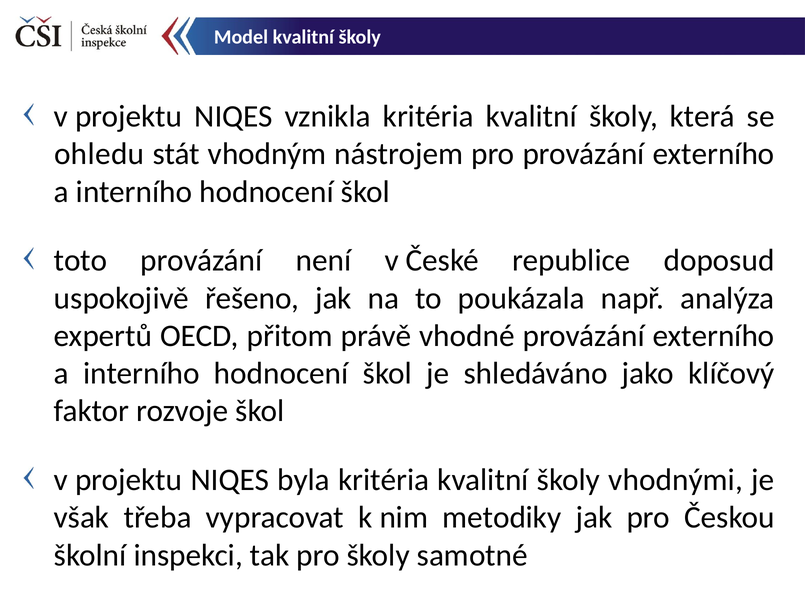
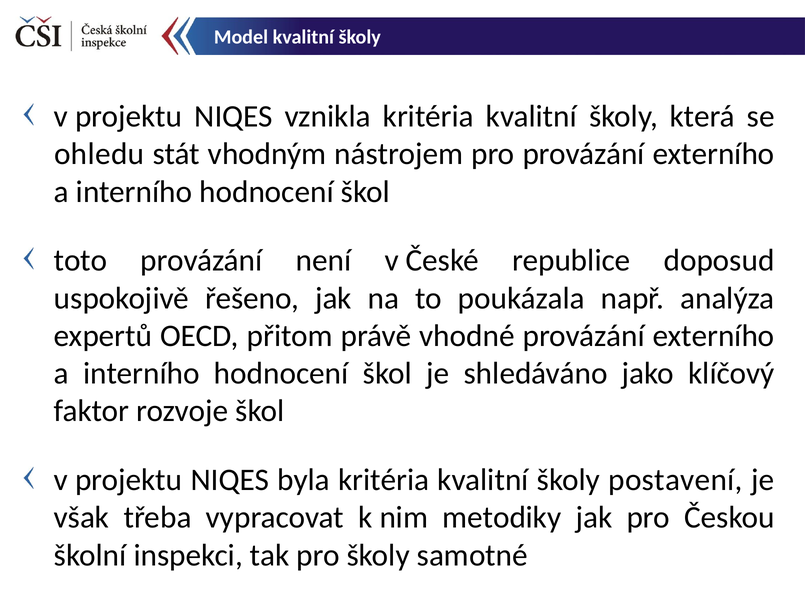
vhodnými: vhodnými -> postavení (675, 480)
